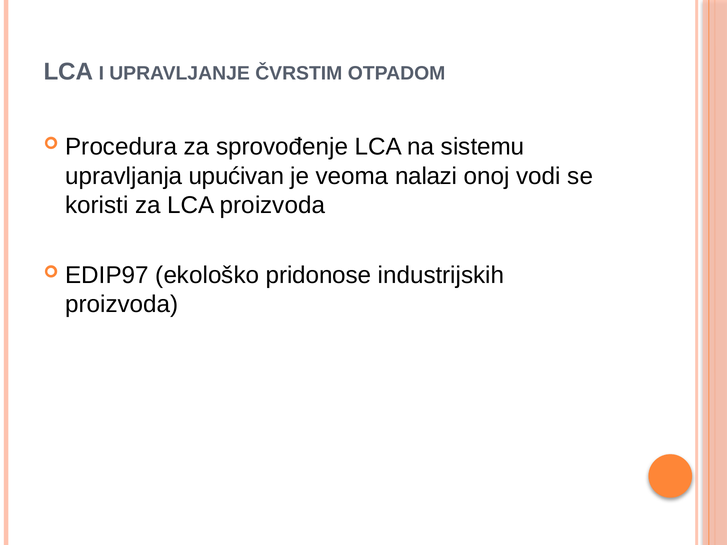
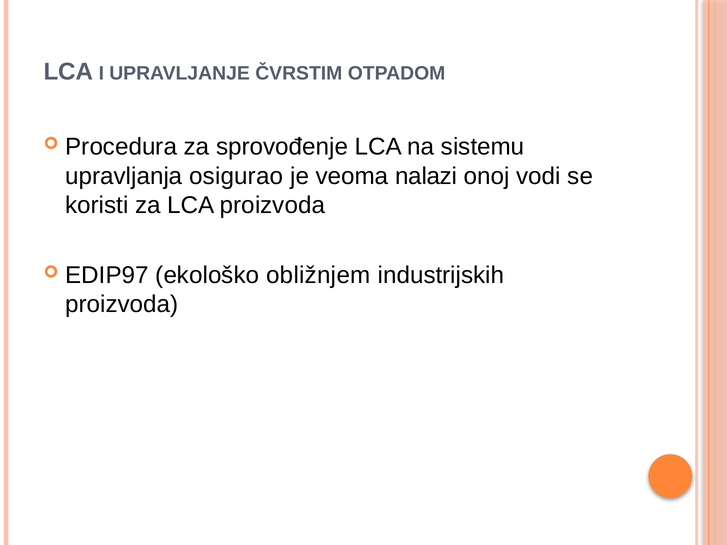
upućivan: upućivan -> osigurao (236, 176)
pridonose: pridonose -> obližnjem (318, 276)
